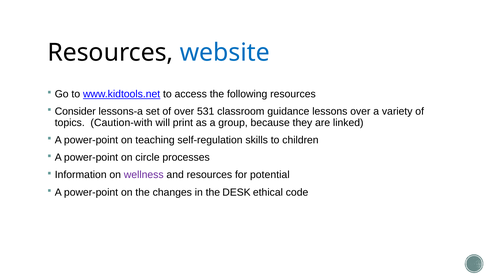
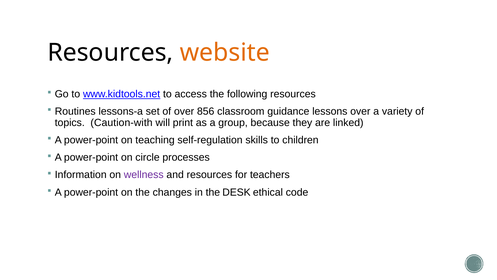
website colour: blue -> orange (225, 52)
Consider: Consider -> Routines (75, 111)
531: 531 -> 856 (206, 111)
potential: potential -> teachers (270, 175)
